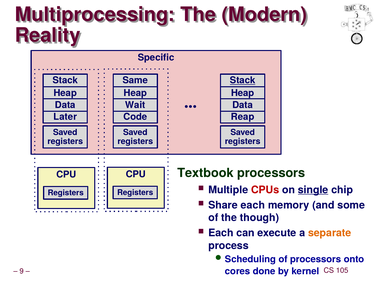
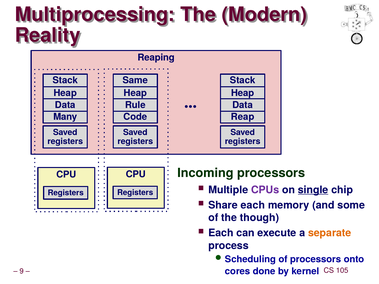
Specific: Specific -> Reaping (156, 57)
Stack underline: present -> none (243, 80)
Wait: Wait -> Rule (135, 105)
Later: Later -> Many (65, 117)
Textbook: Textbook -> Incoming (206, 173)
CPUs colour: red -> purple (265, 190)
